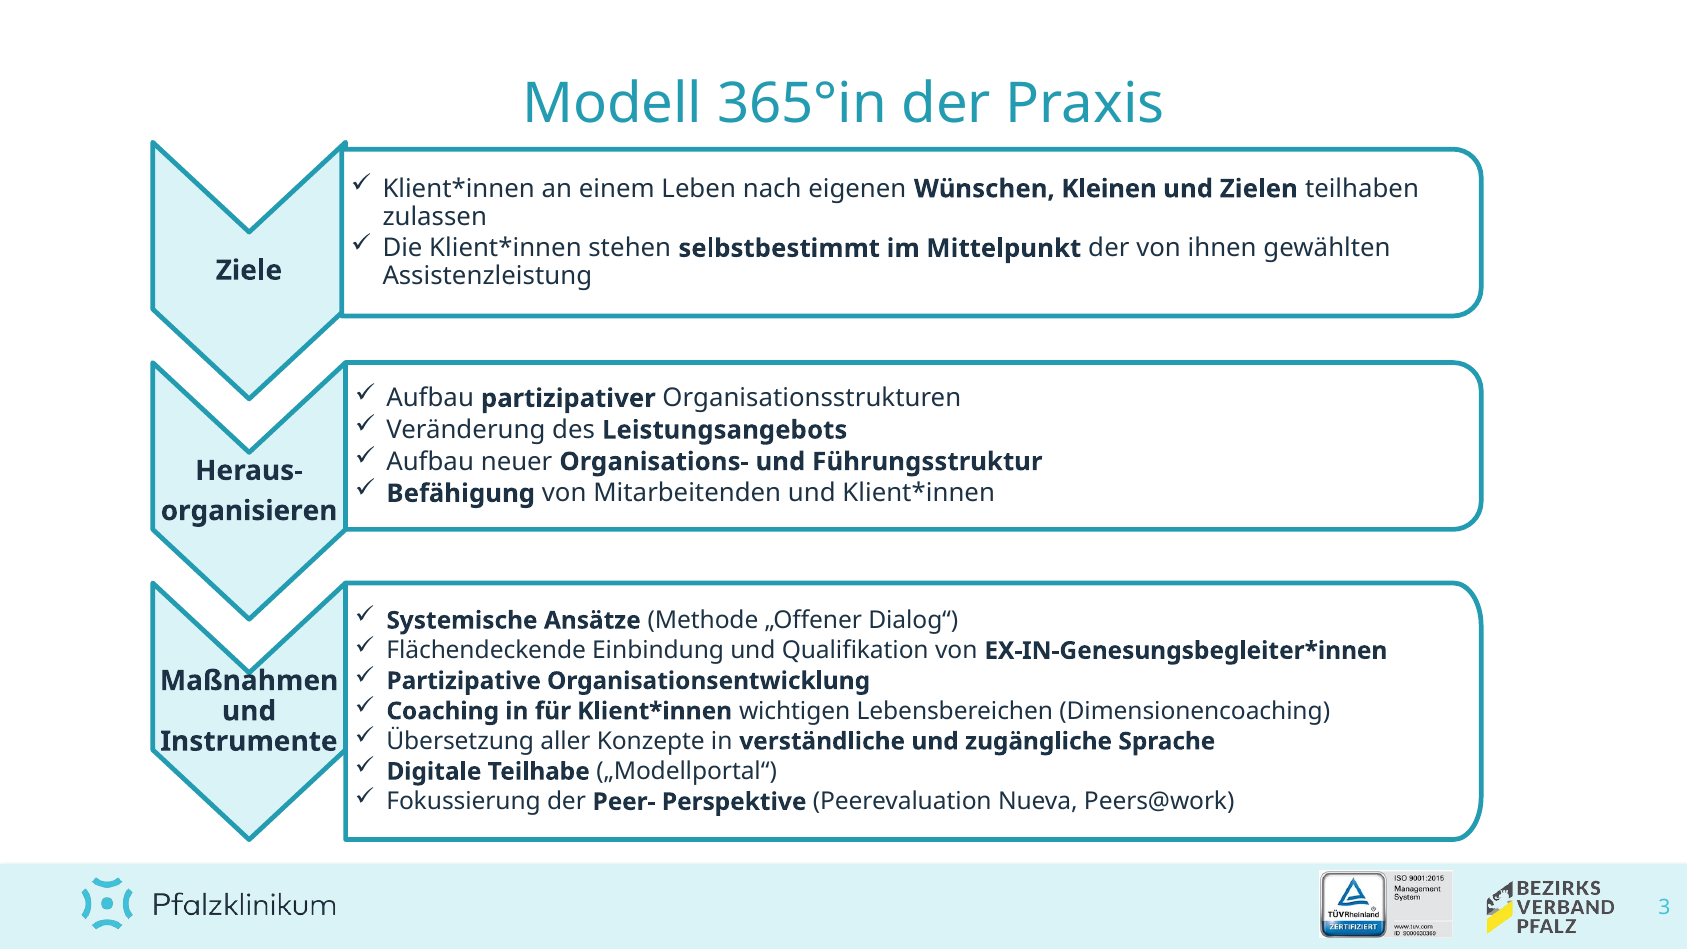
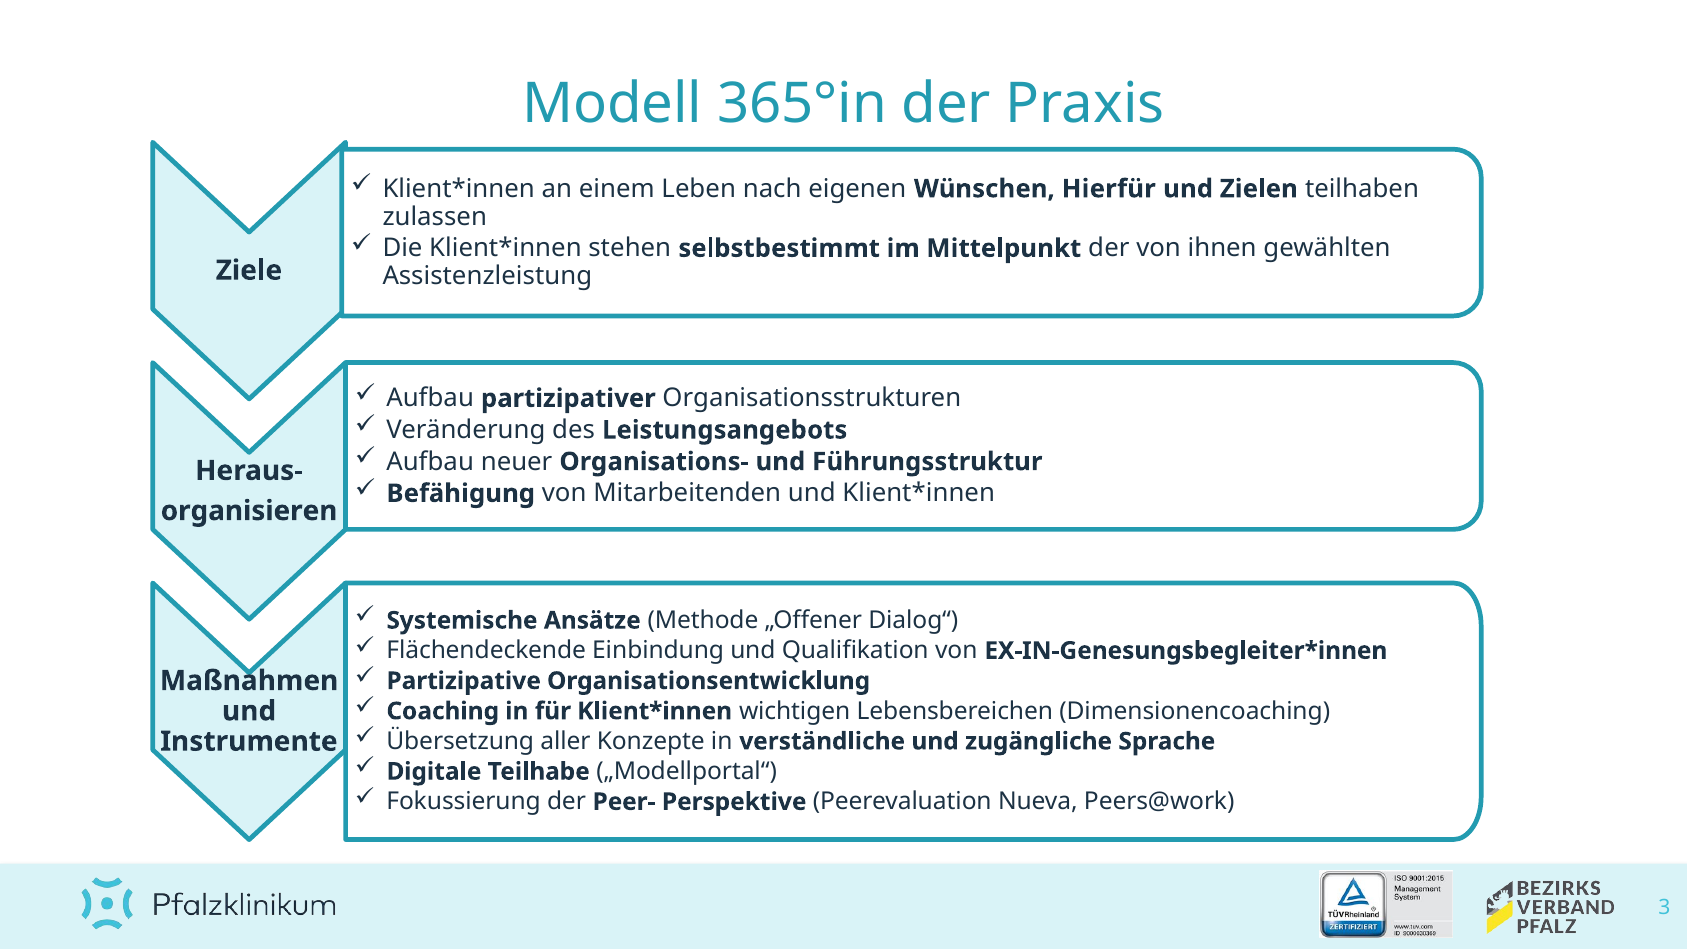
Kleinen: Kleinen -> Hierfür (1109, 189)
